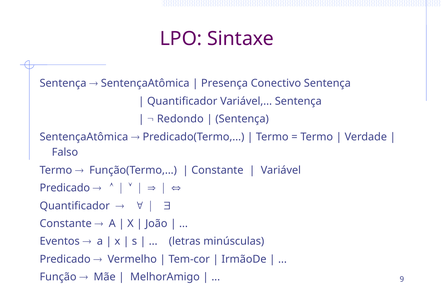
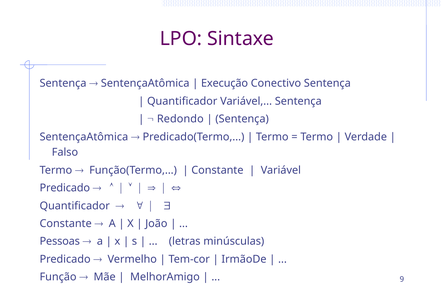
Presença: Presença -> Execução (225, 83)
Eventos: Eventos -> Pessoas (60, 241)
